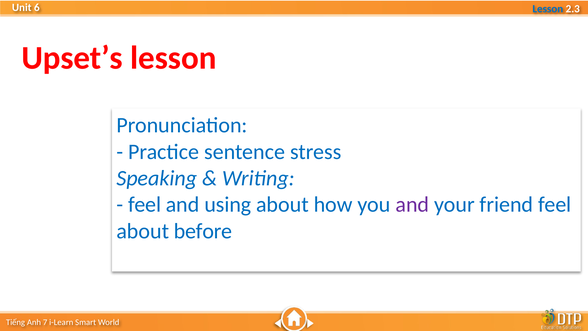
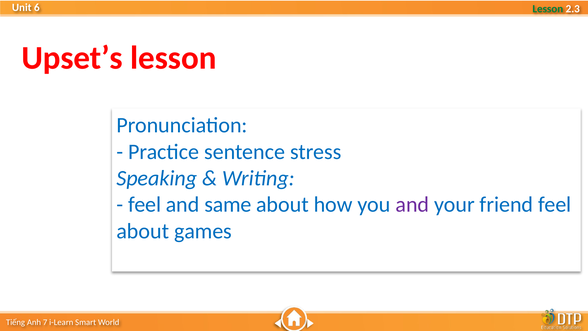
Lesson colour: blue -> green (548, 9)
using: using -> same (228, 205)
before: before -> games (203, 231)
